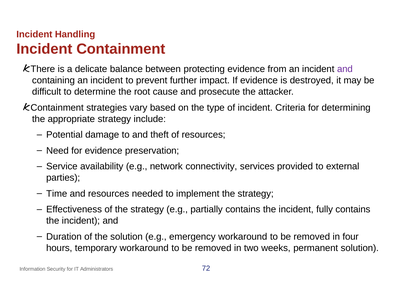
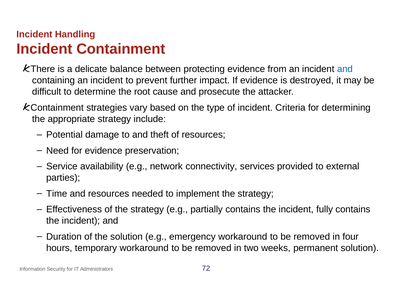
and colour: purple -> blue (345, 69)
